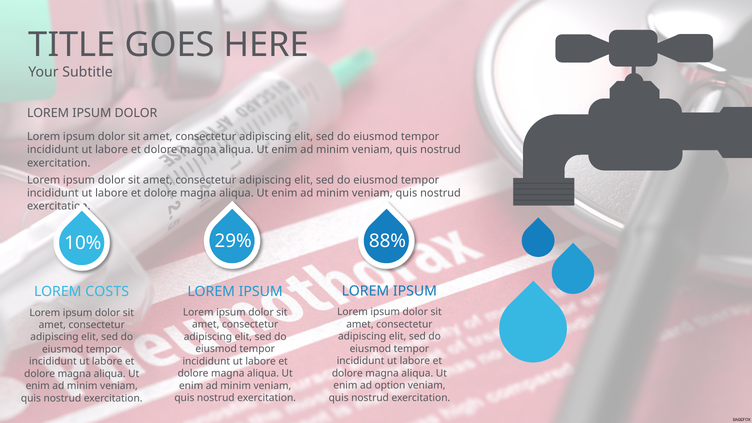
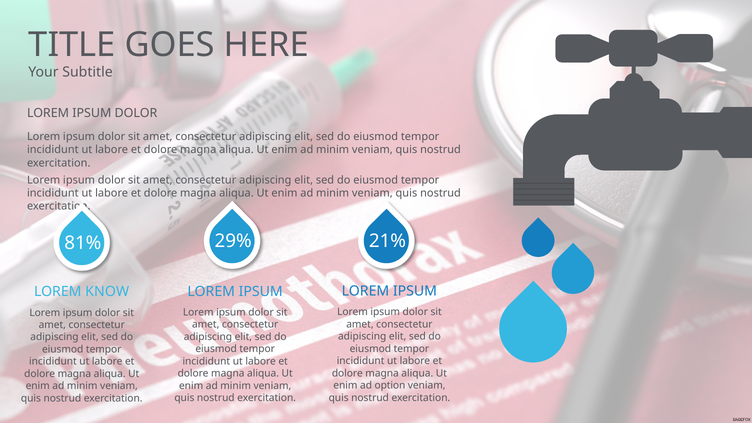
10%: 10% -> 81% (83, 243)
88%: 88% -> 21% (387, 241)
COSTS: COSTS -> KNOW (107, 292)
